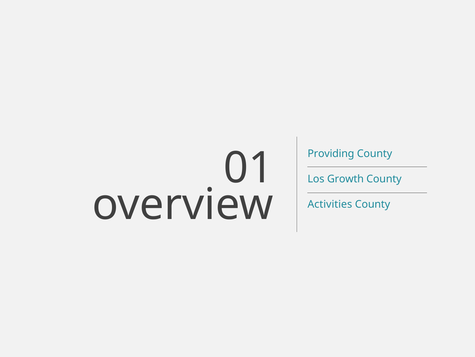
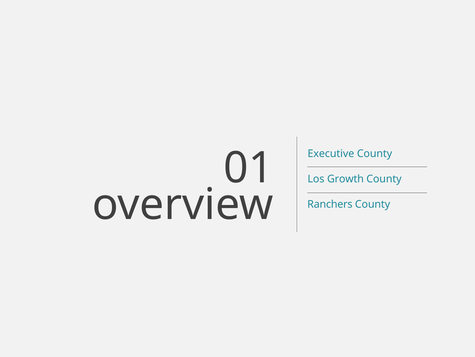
Providing: Providing -> Executive (331, 153)
Activities: Activities -> Ranchers (330, 204)
